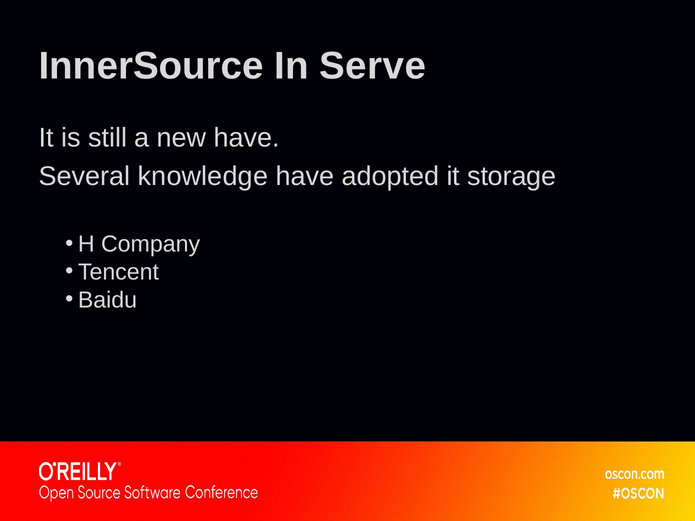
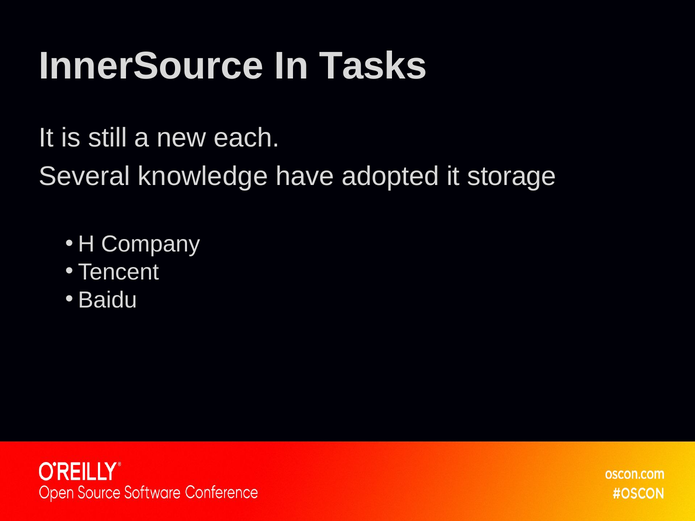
Serve: Serve -> Tasks (373, 66)
new have: have -> each (247, 138)
